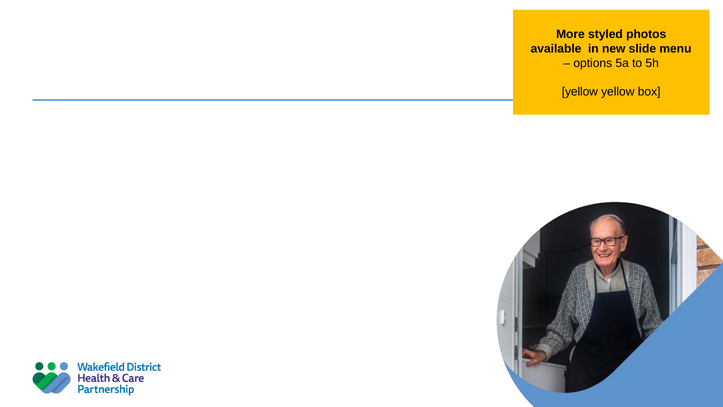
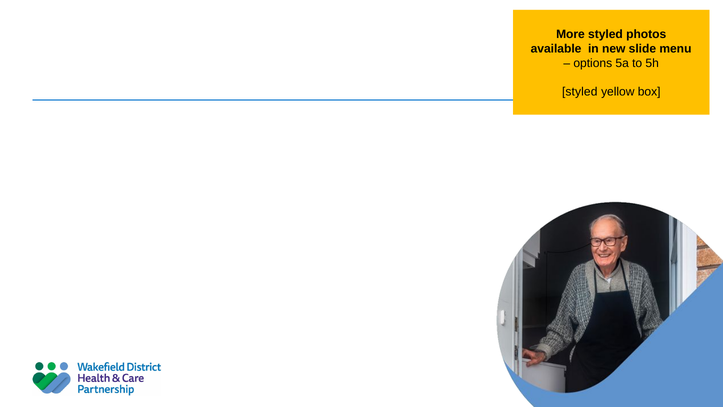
yellow: yellow -> styled (580, 92)
